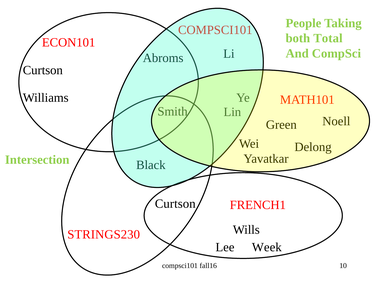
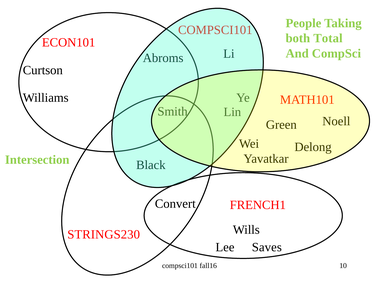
Curtson: Curtson -> Convert (175, 204)
Week: Week -> Saves (267, 247)
